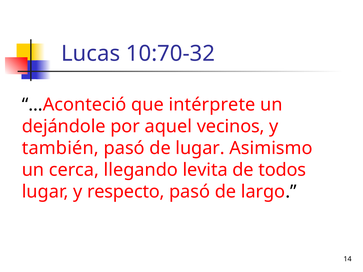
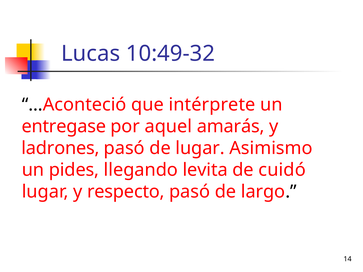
10:70-32: 10:70-32 -> 10:49-32 (170, 54)
dejándole: dejándole -> entregase (64, 127)
vecinos: vecinos -> amarás (231, 127)
también: también -> ladrones (60, 148)
cerca: cerca -> pides (74, 170)
todos: todos -> cuidó (282, 170)
